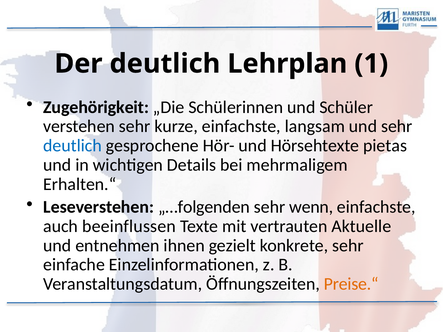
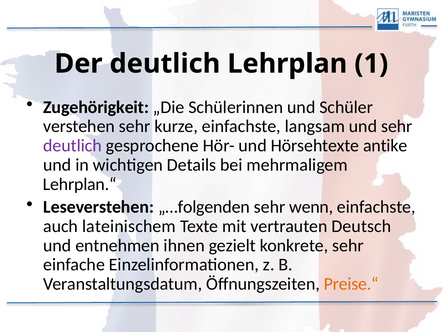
deutlich colour: blue -> purple (73, 146)
pietas: pietas -> antike (385, 146)
Erhalten.“: Erhalten.“ -> Lehrplan.“ (80, 184)
beeinflussen: beeinflussen -> lateinischem (129, 226)
Aktuelle: Aktuelle -> Deutsch (361, 226)
